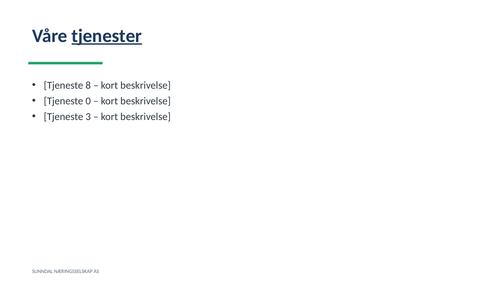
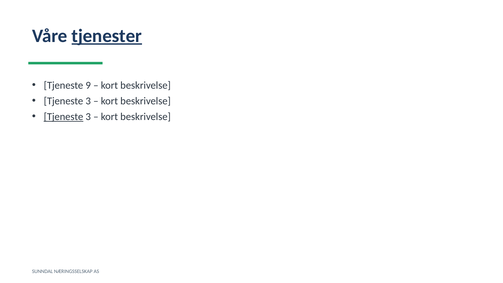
8: 8 -> 9 (88, 85)
0: 0 -> 3 (88, 101)
Tjeneste underline: none -> present (64, 117)
